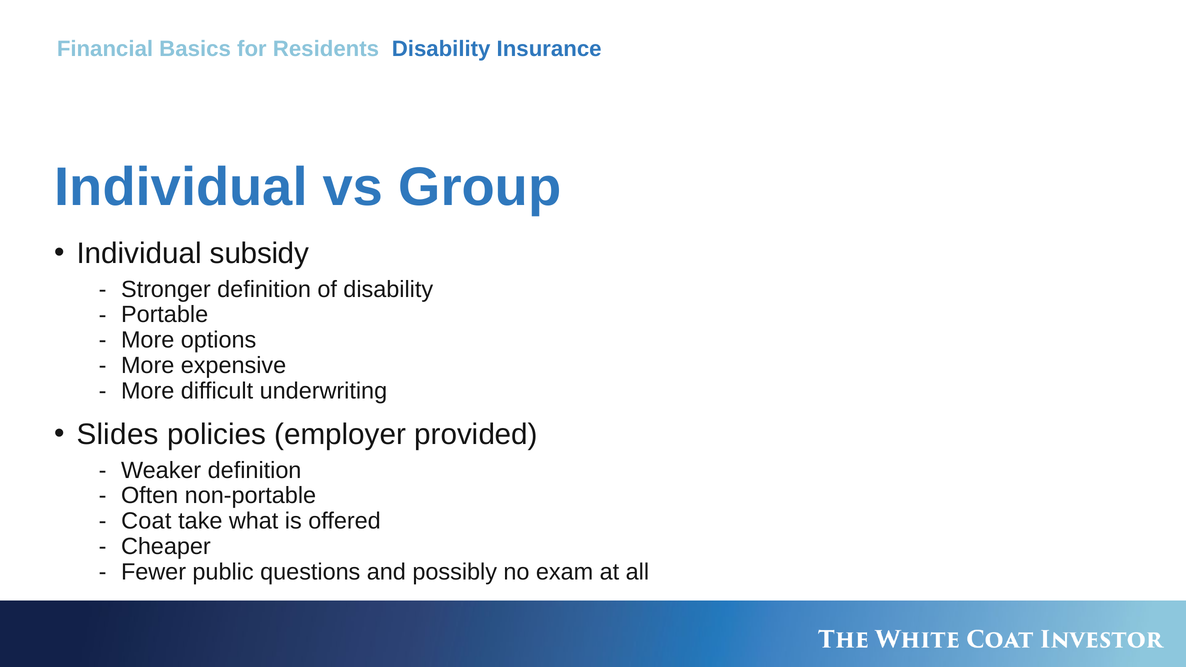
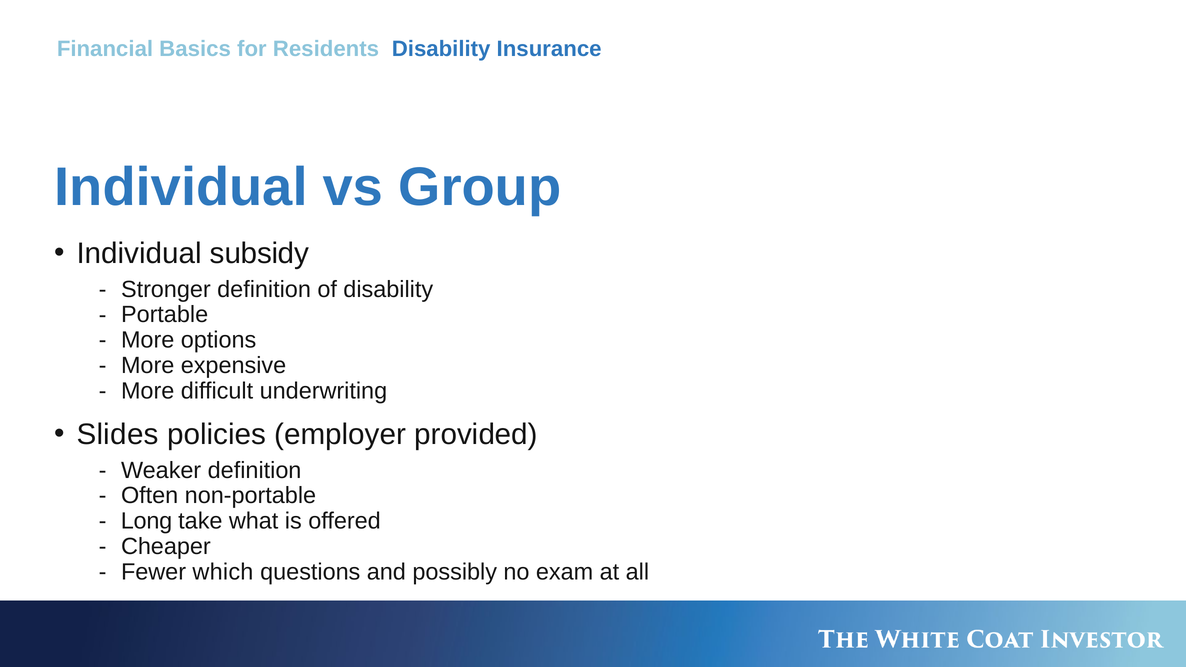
Coat: Coat -> Long (147, 521)
public: public -> which (223, 572)
